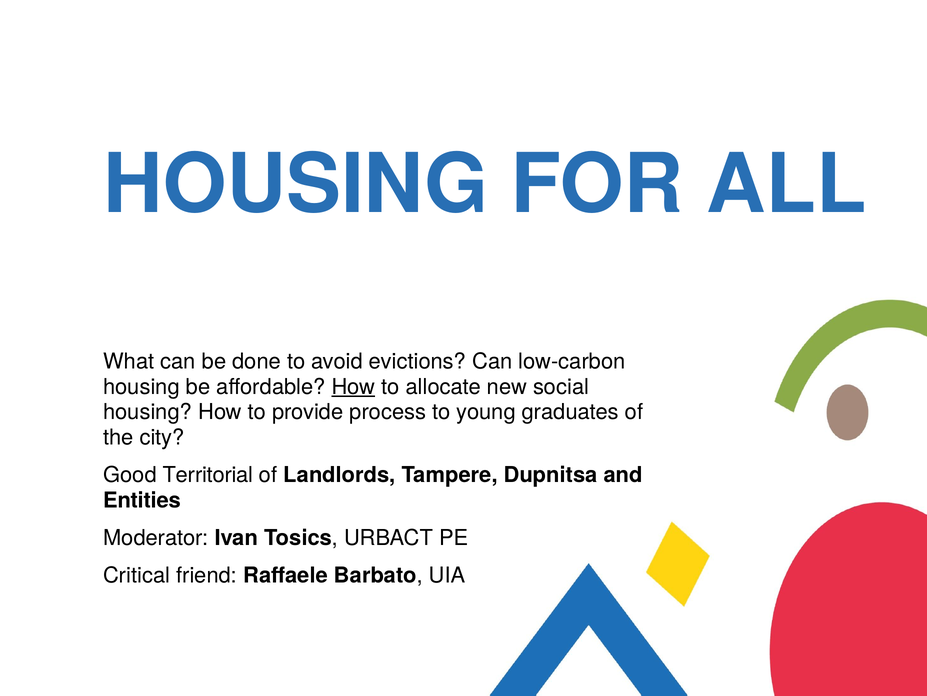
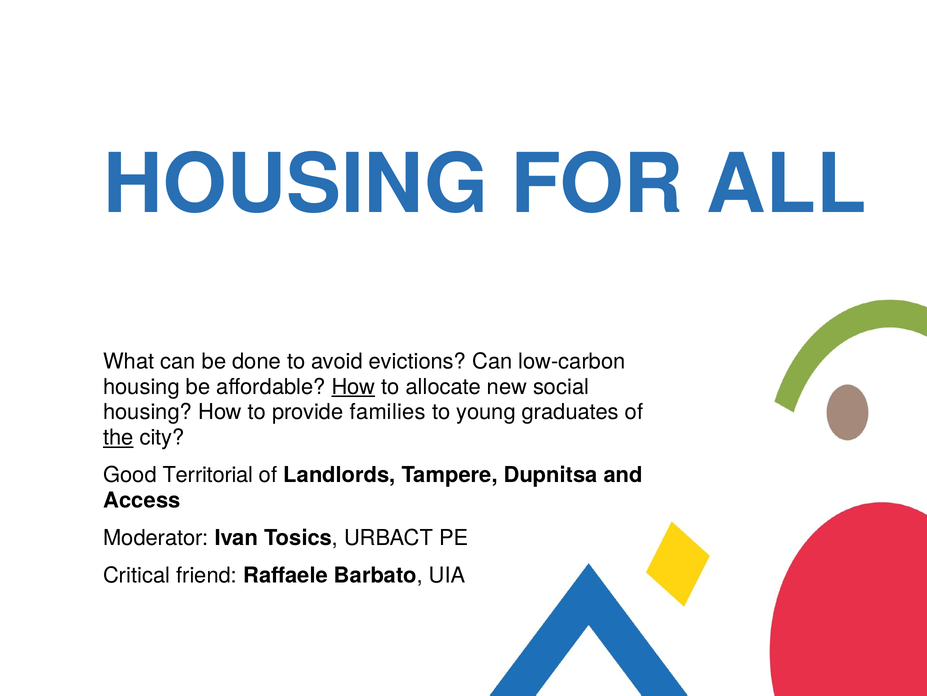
process: process -> families (388, 412)
the underline: none -> present (118, 437)
Entities: Entities -> Access (142, 500)
